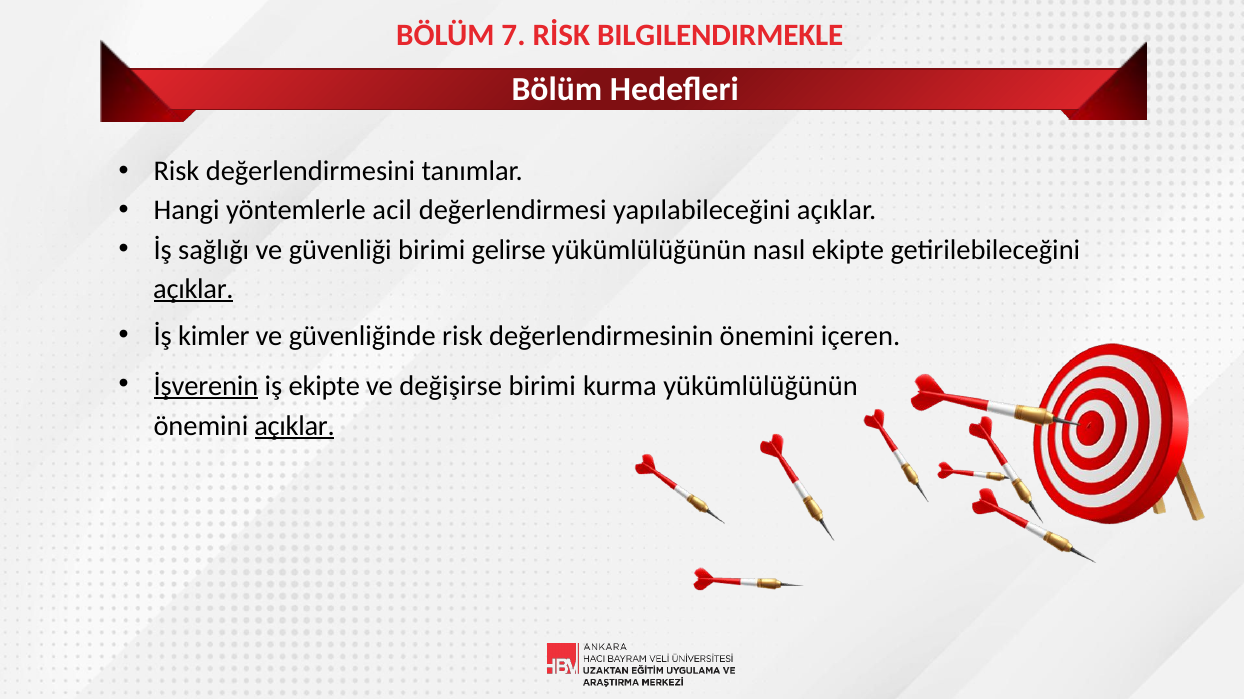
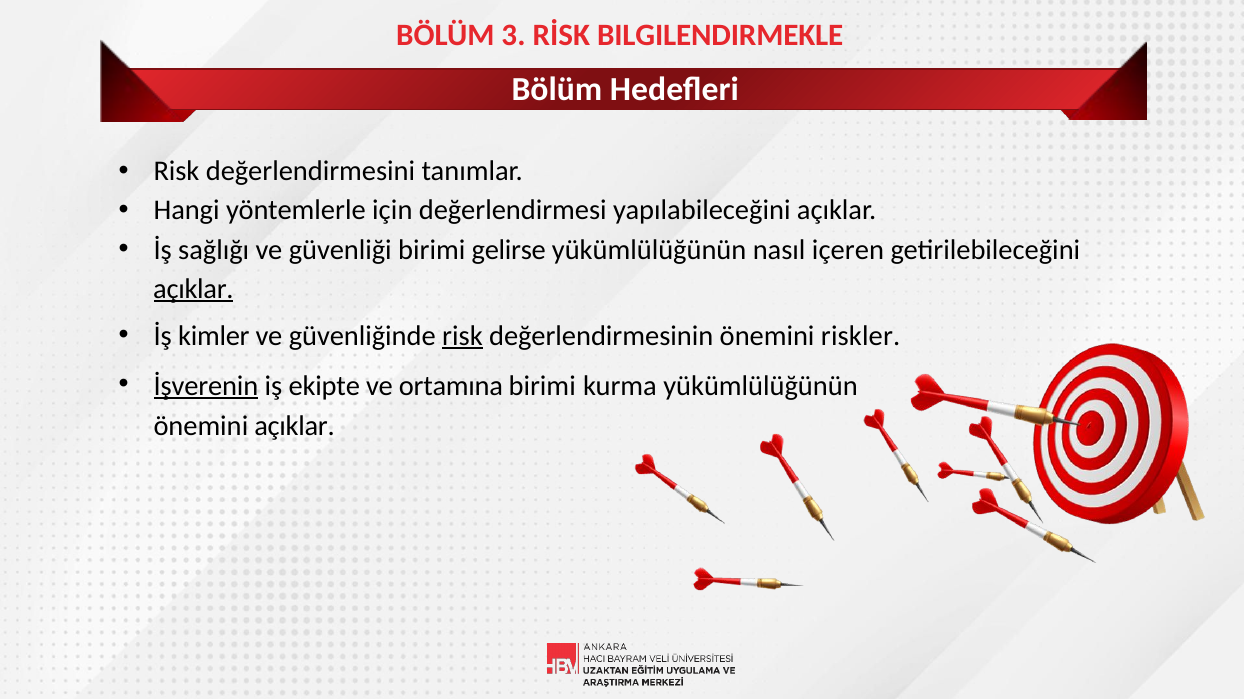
7: 7 -> 3 (514, 36)
acil: acil -> için (392, 211)
nasıl ekipte: ekipte -> içeren (848, 250)
risk underline: none -> present (462, 336)
içeren: içeren -> riskler (861, 336)
değişirse: değişirse -> ortamına (451, 386)
açıklar underline: present -> none (295, 426)
